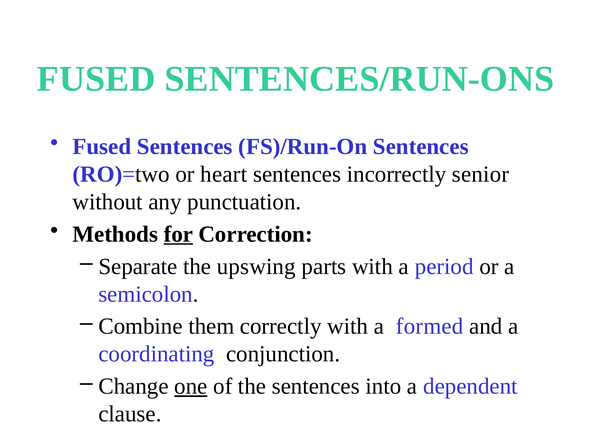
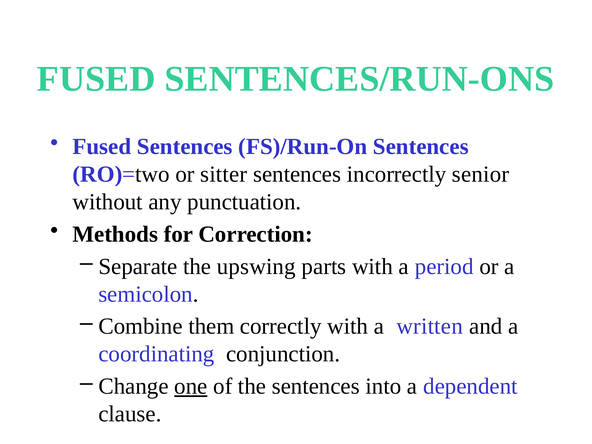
heart: heart -> sitter (224, 174)
for underline: present -> none (178, 234)
formed: formed -> written (430, 326)
